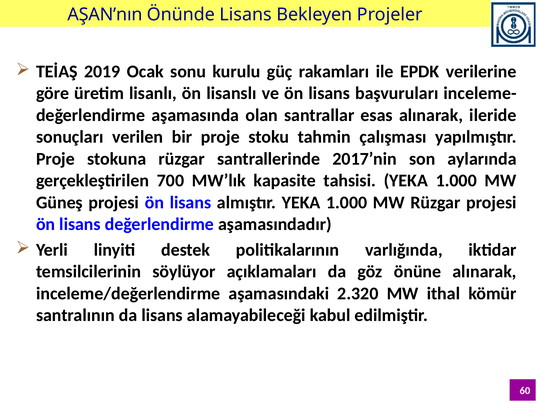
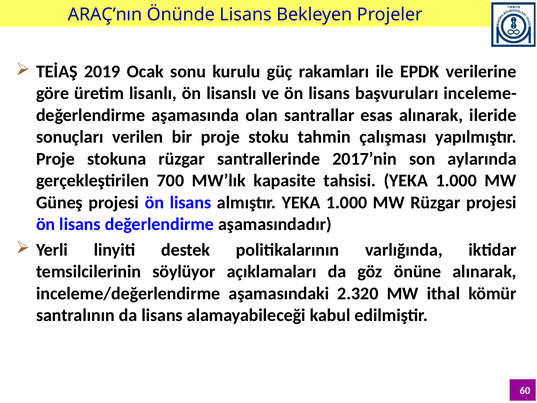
AŞAN’nın: AŞAN’nın -> ARAÇ’nın (105, 15)
